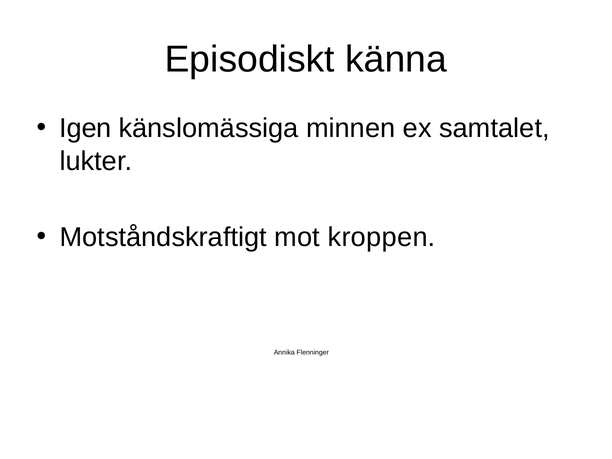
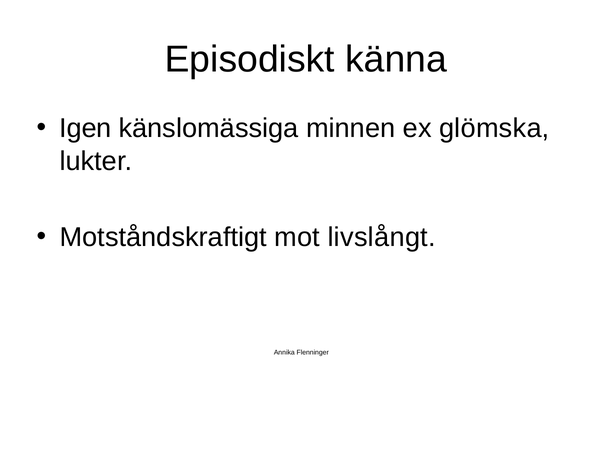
samtalet: samtalet -> glömska (494, 128)
kroppen: kroppen -> livslångt (382, 237)
